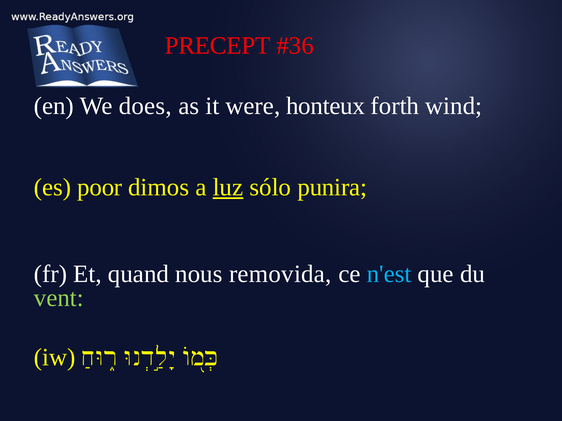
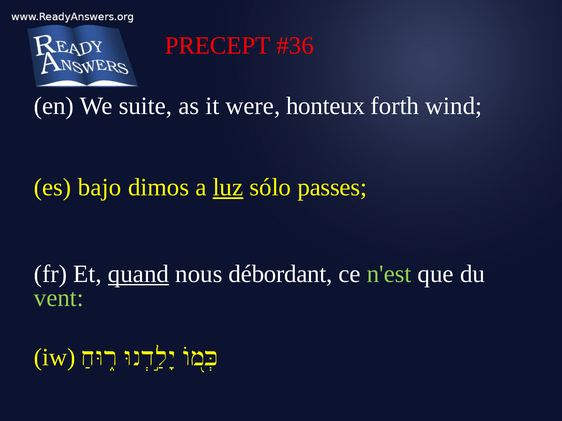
does: does -> suite (145, 106)
poor: poor -> bajo (100, 188)
punira: punira -> passes (332, 188)
quand underline: none -> present (139, 274)
removida: removida -> débordant (281, 274)
n'est colour: light blue -> light green (389, 274)
